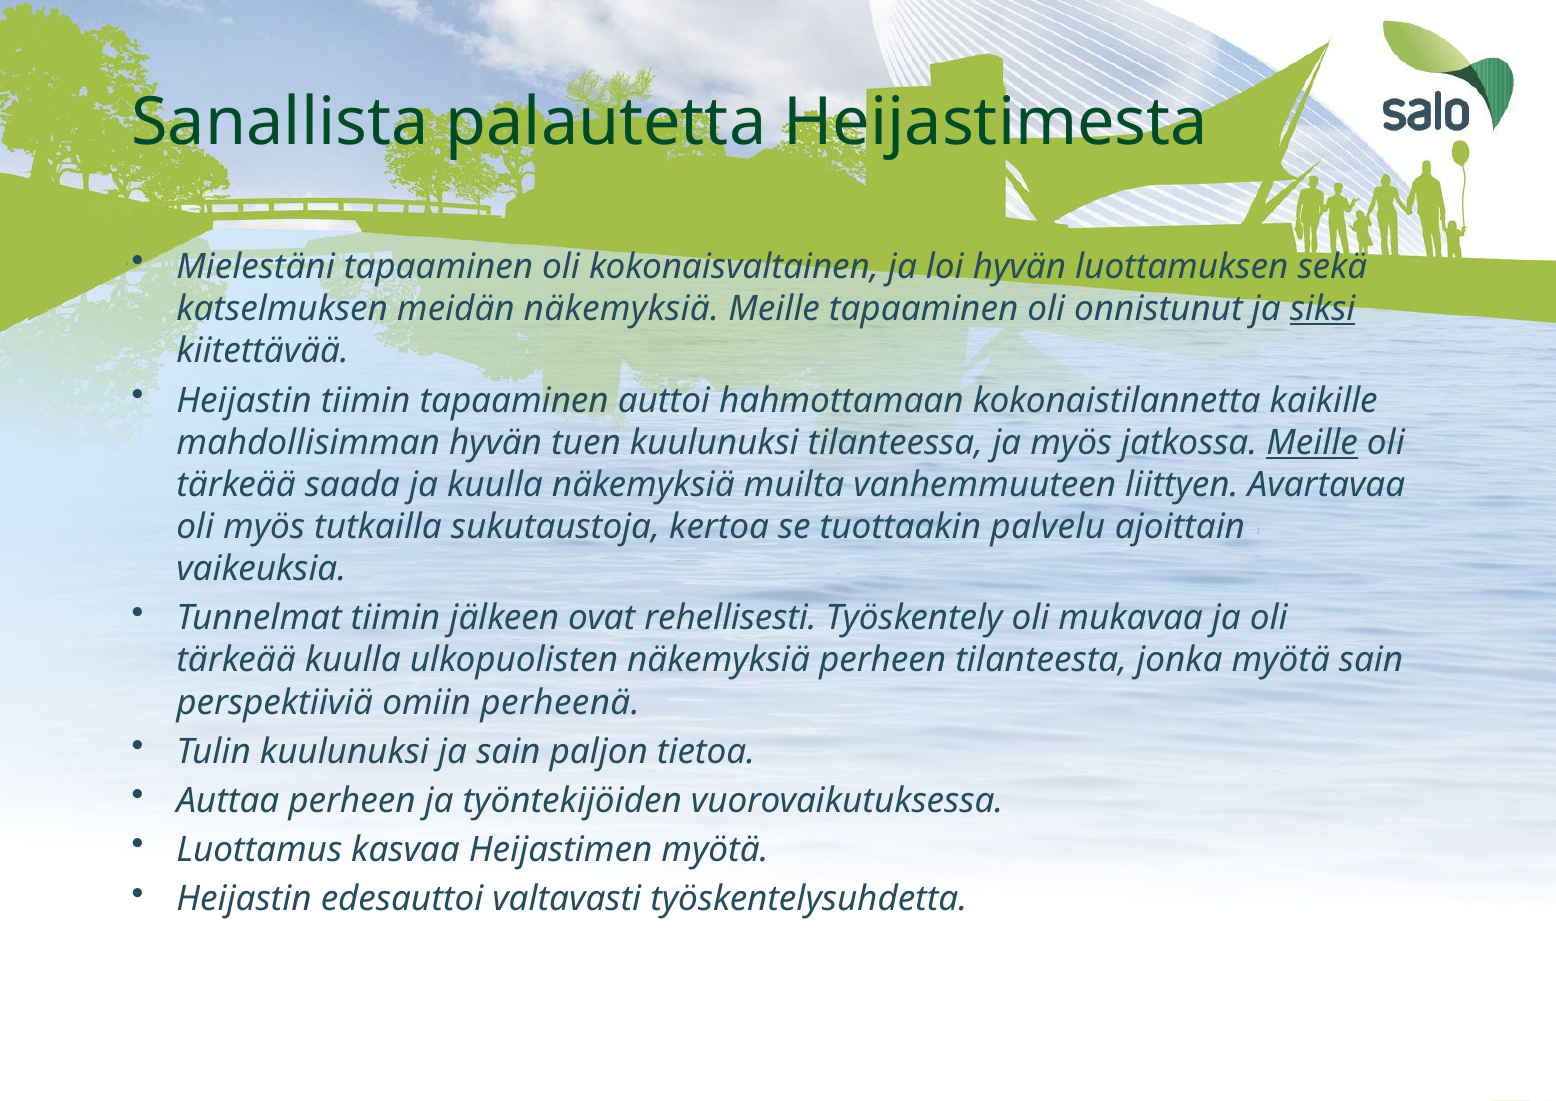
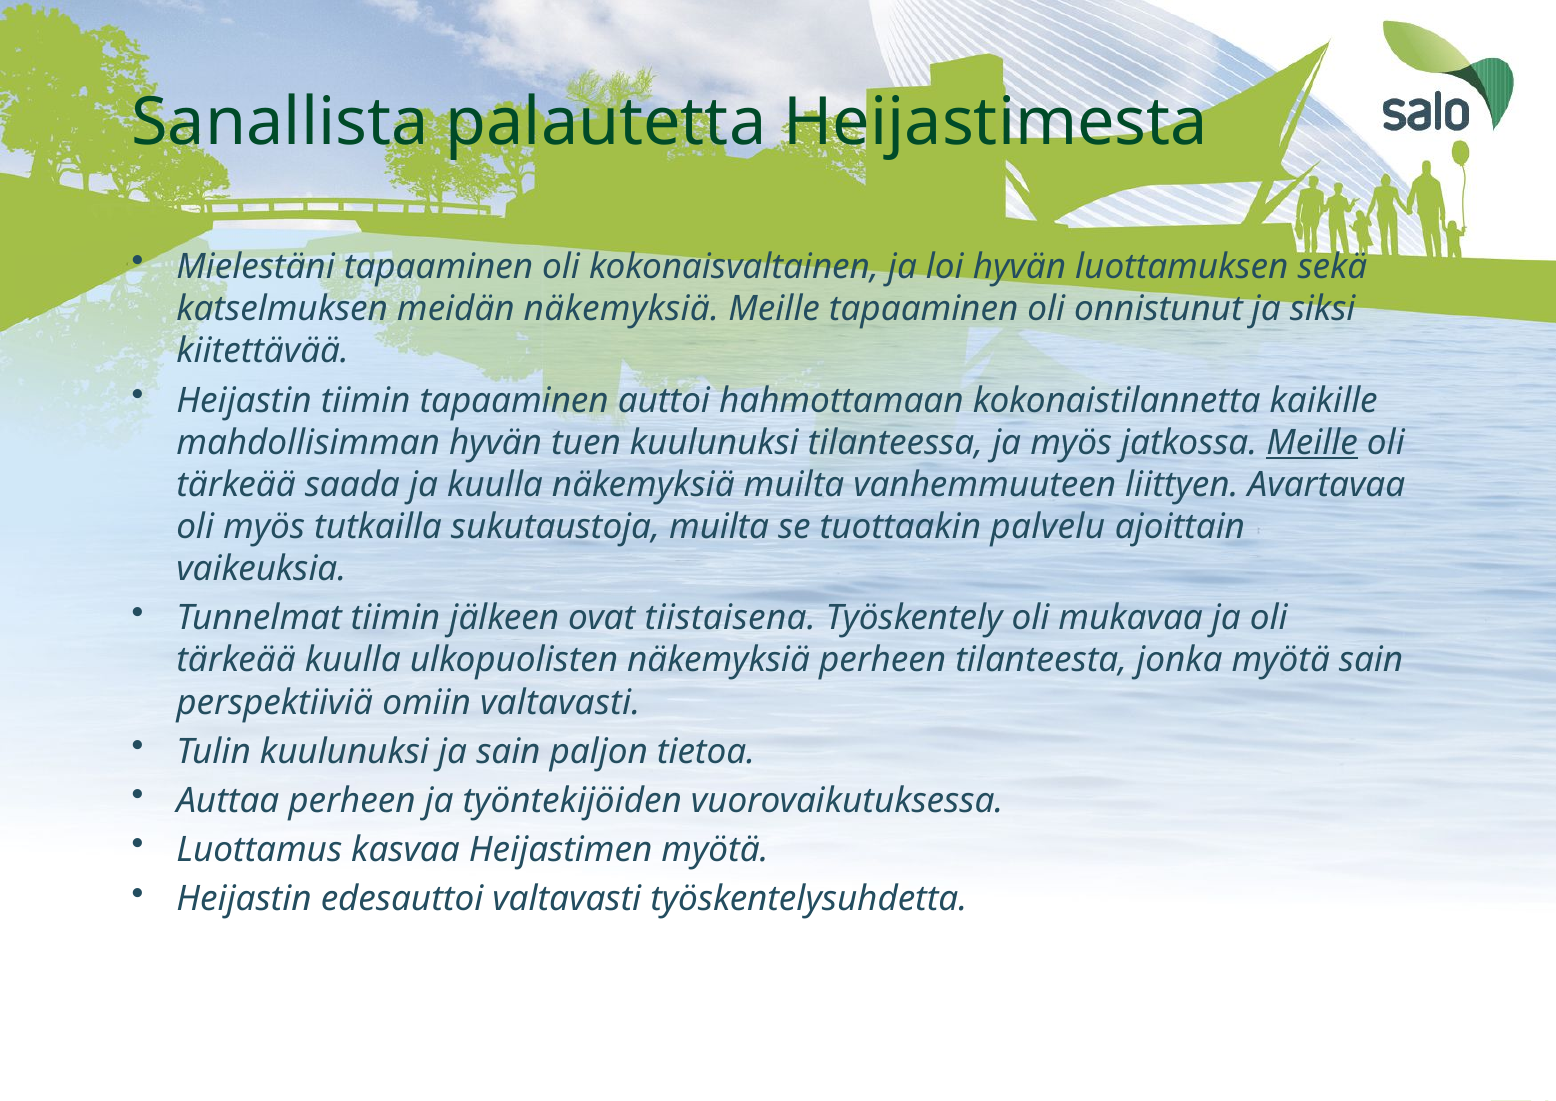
siksi underline: present -> none (1323, 309)
sukutaustoja kertoa: kertoa -> muilta (719, 527)
rehellisesti: rehellisesti -> tiistaisena (730, 618)
omiin perheenä: perheenä -> valtavasti (560, 703)
